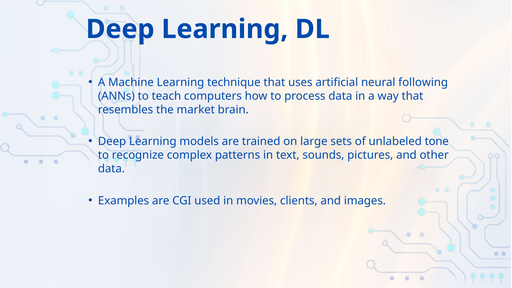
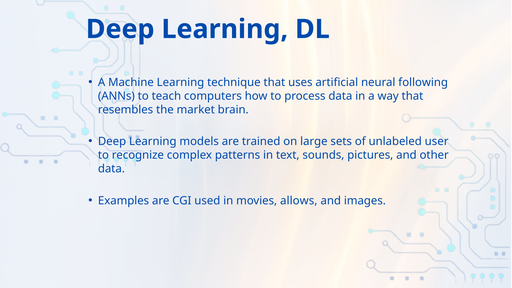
tone: tone -> user (437, 141)
clients: clients -> allows (299, 201)
